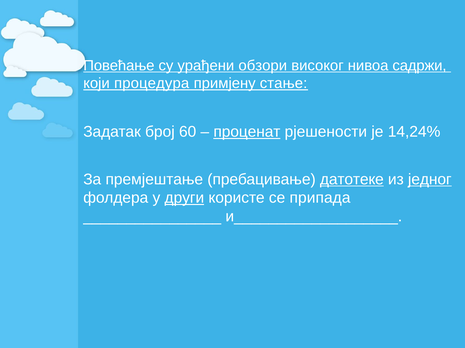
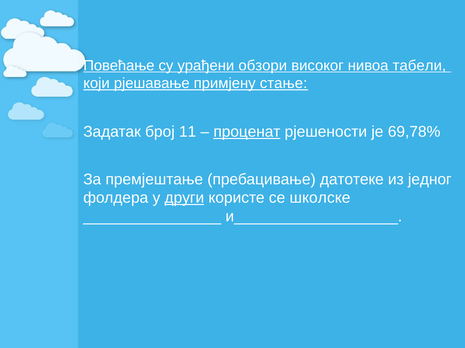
садржи: садржи -> табели (419, 66)
процедура: процедура -> рјешавање (152, 84)
60: 60 -> 11 (188, 132)
14,24%: 14,24% -> 69,78% (414, 132)
датотеке underline: present -> none (352, 180)
једног underline: present -> none (430, 180)
припада: припада -> школске (320, 198)
